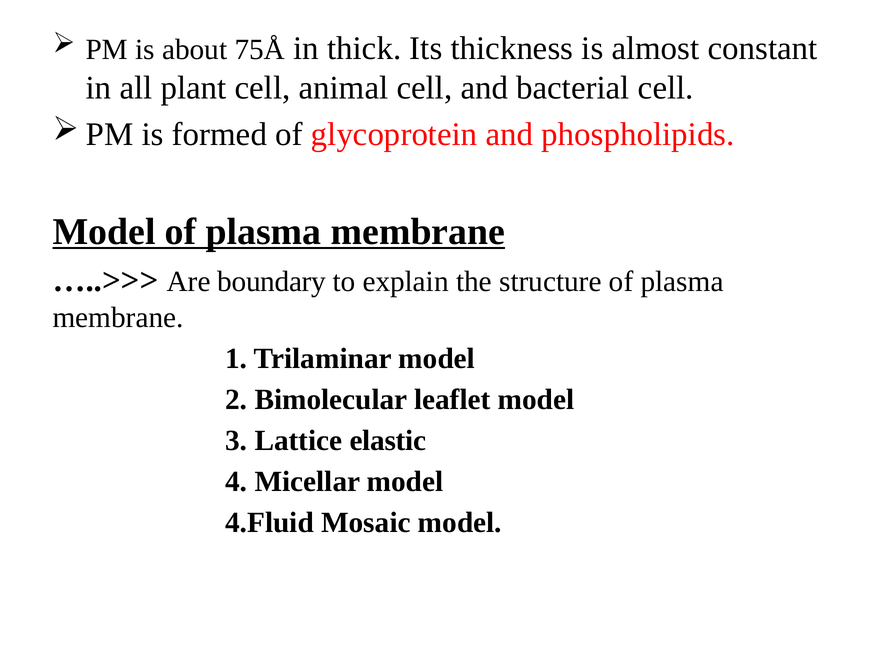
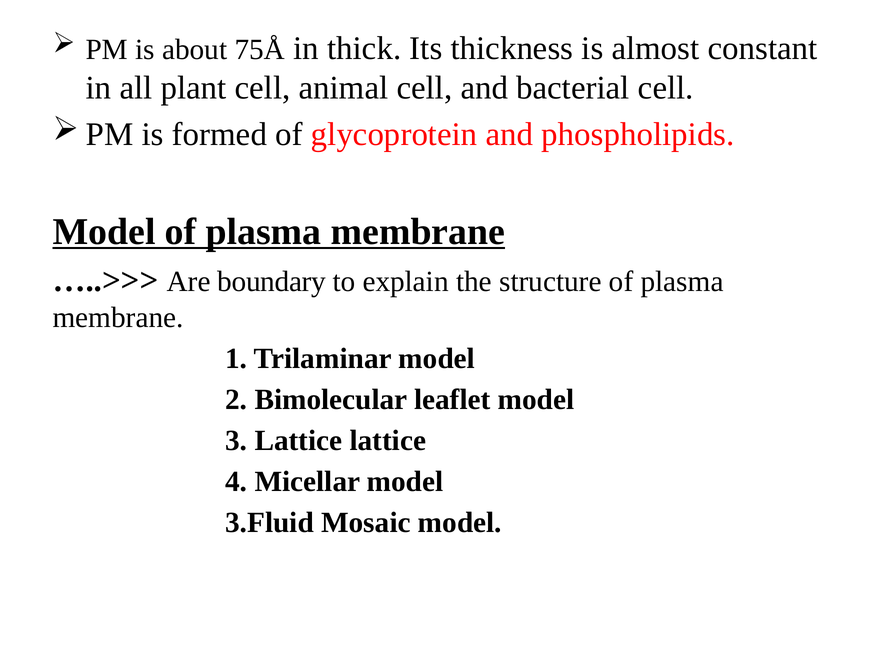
Lattice elastic: elastic -> lattice (388, 441)
4.Fluid: 4.Fluid -> 3.Fluid (270, 523)
